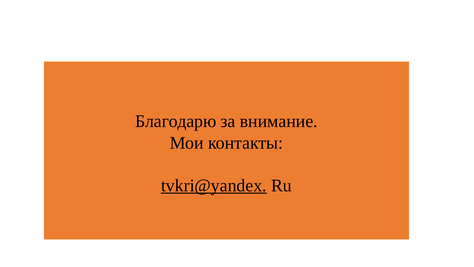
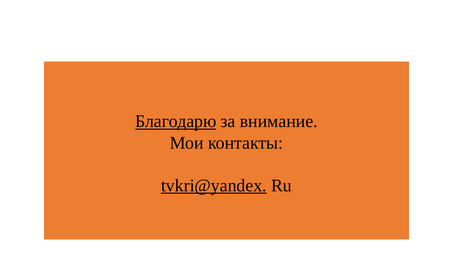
Благодарю underline: none -> present (176, 121)
